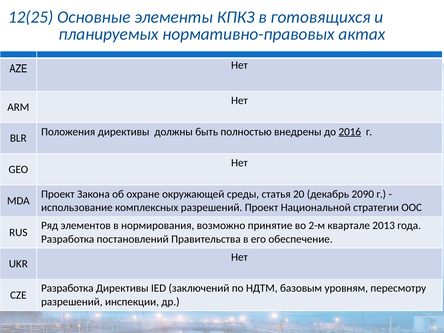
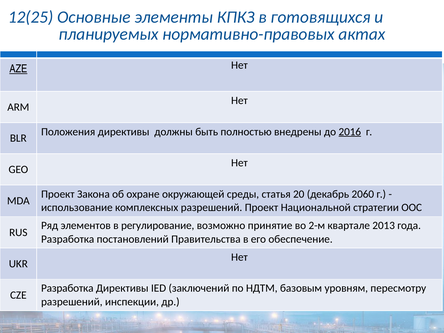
AZE underline: none -> present (18, 69)
2090: 2090 -> 2060 (363, 194)
нормирования: нормирования -> регулирование (158, 226)
